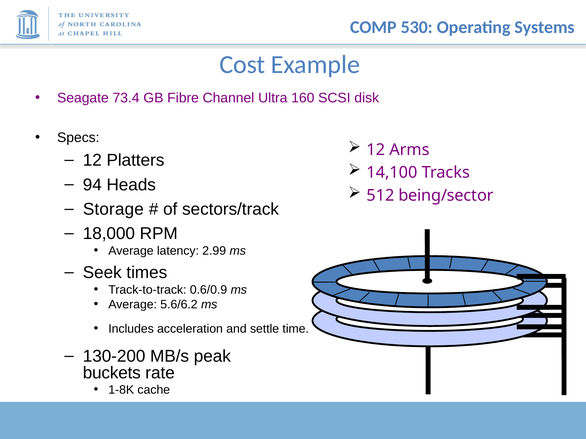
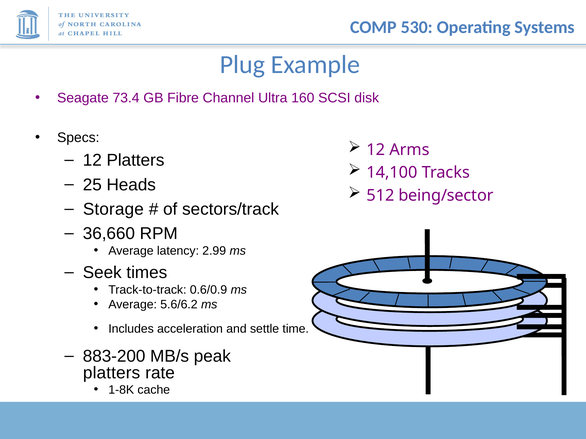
Cost: Cost -> Plug (242, 65)
94: 94 -> 25 (92, 185)
18,000: 18,000 -> 36,660 (109, 234)
130-200: 130-200 -> 883-200 (114, 357)
buckets: buckets -> platters (112, 373)
